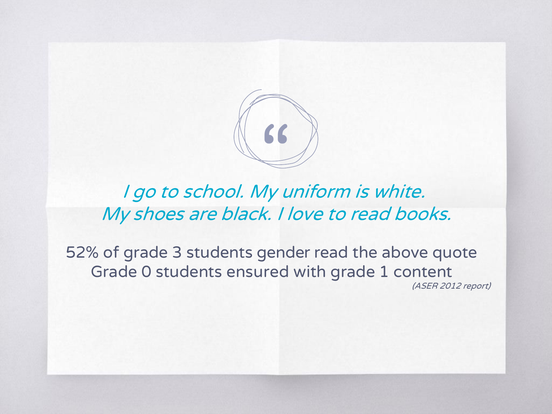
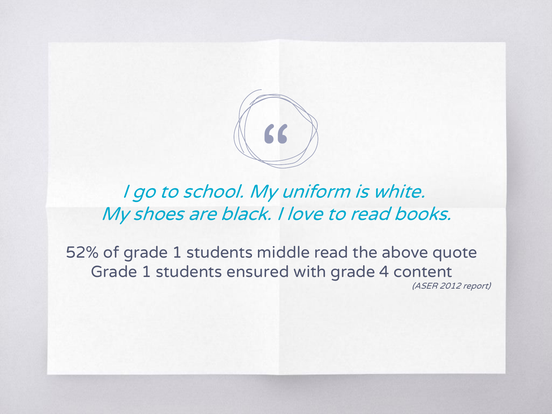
of grade 3: 3 -> 1 (177, 253)
gender: gender -> middle (283, 253)
0: 0 -> 1 (147, 272)
1: 1 -> 4 (384, 272)
